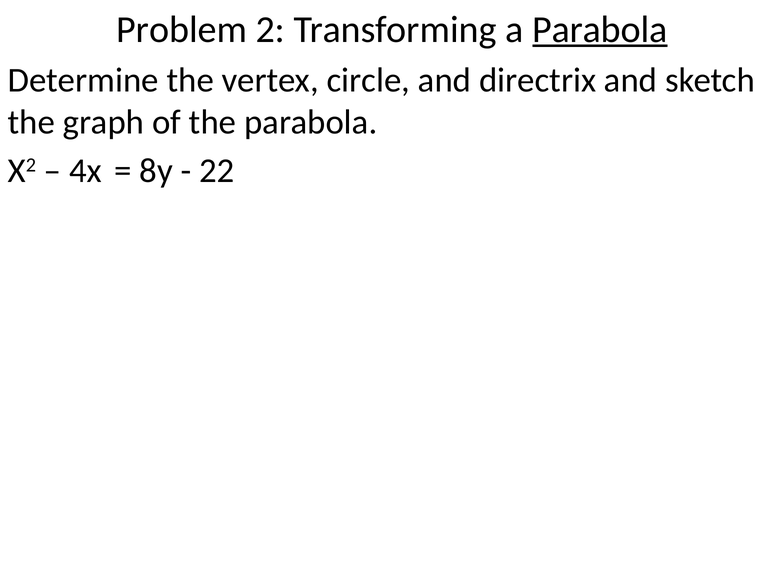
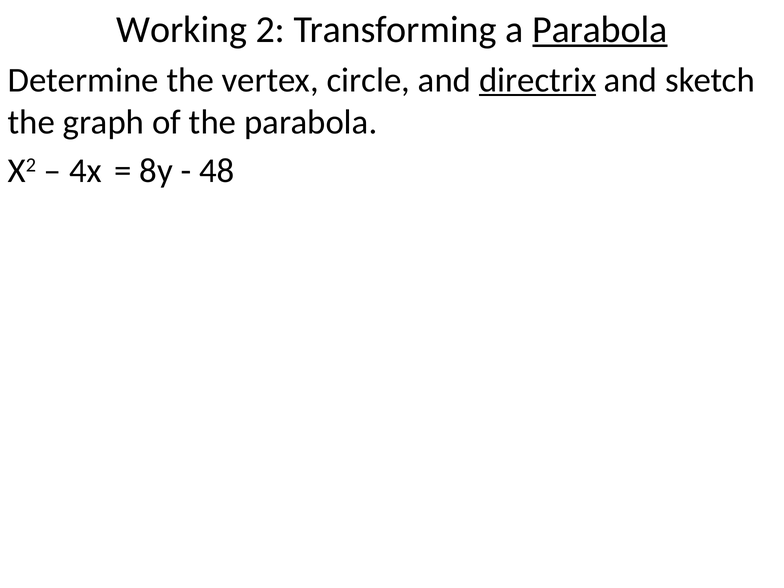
Problem: Problem -> Working (182, 29)
directrix underline: none -> present (538, 80)
22: 22 -> 48 (217, 171)
